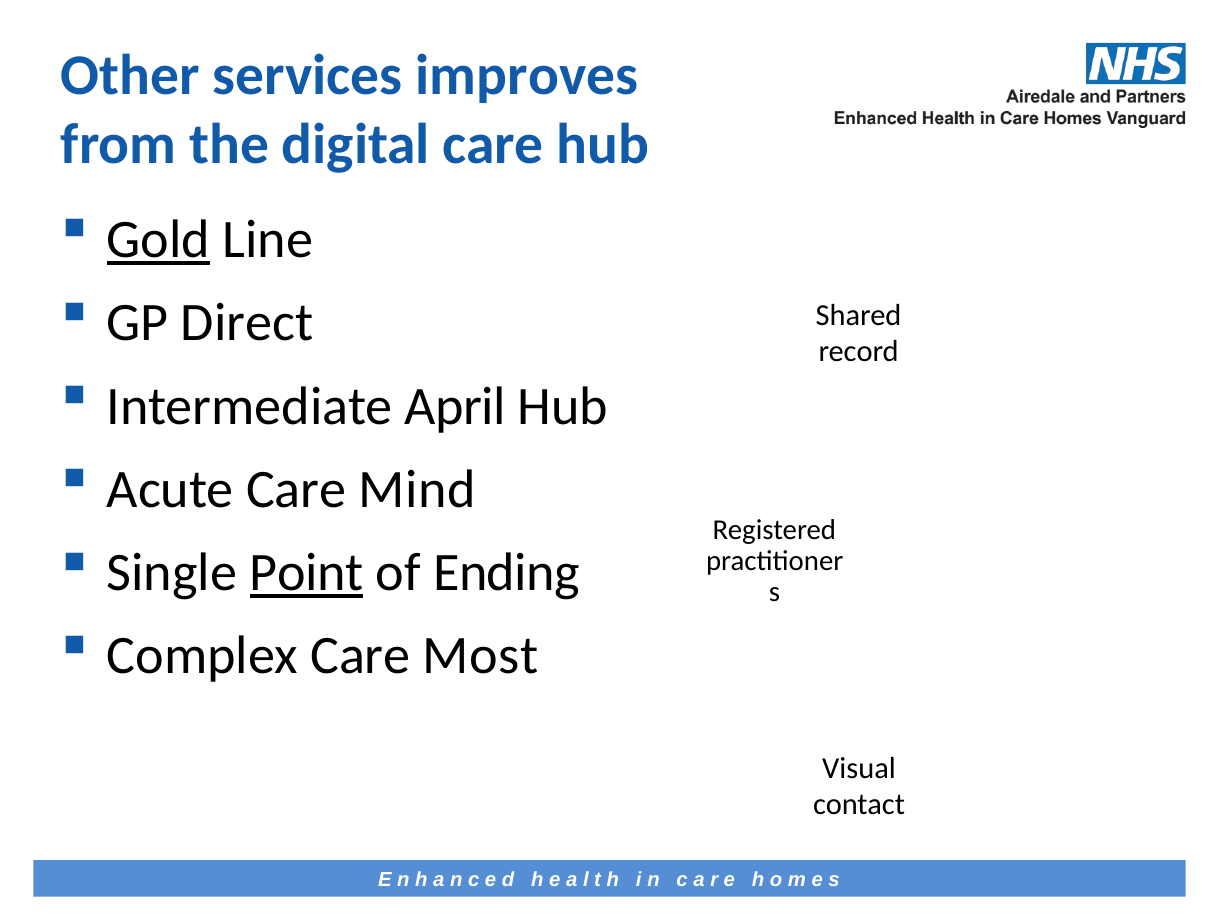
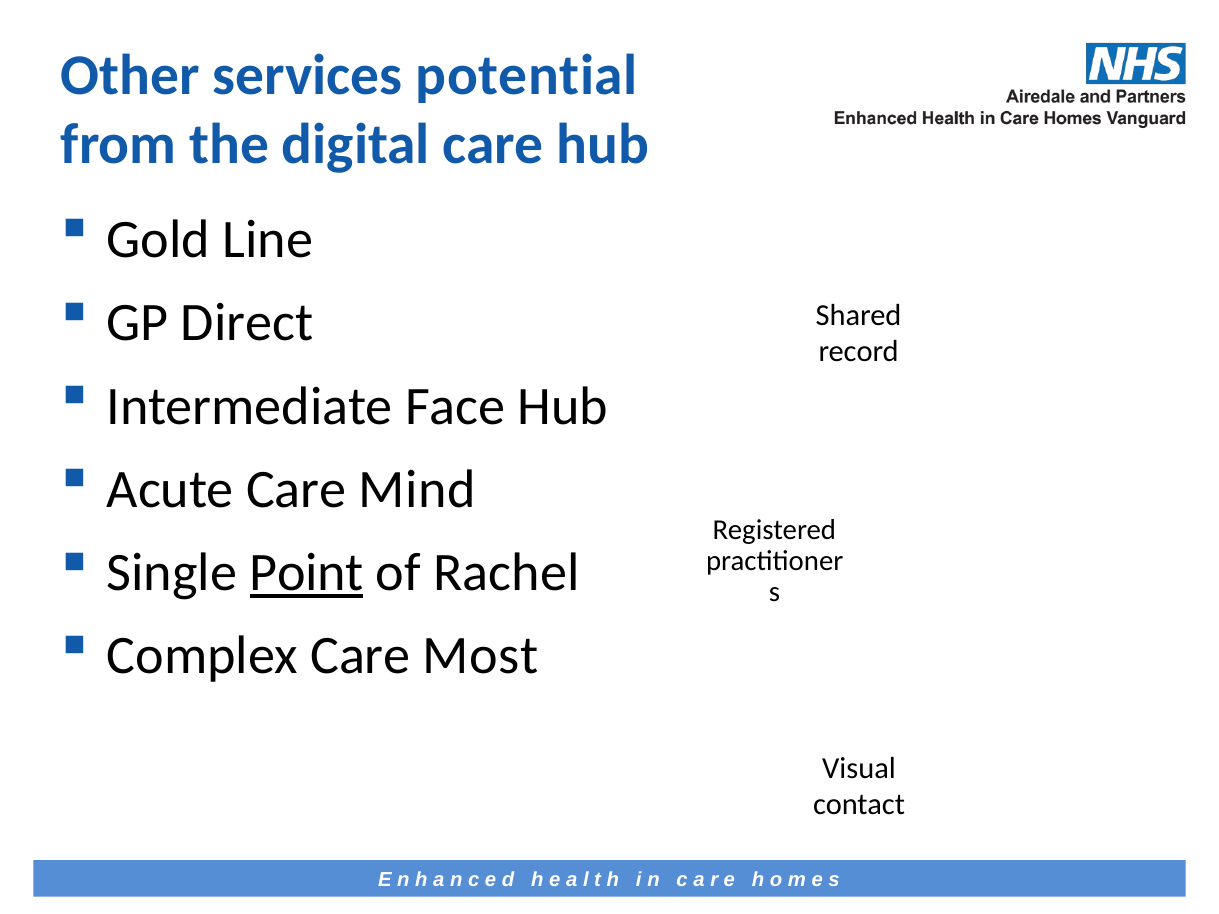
improves: improves -> potential (527, 75)
Gold underline: present -> none (158, 240)
April: April -> Face (455, 406)
Ending: Ending -> Rachel (506, 573)
